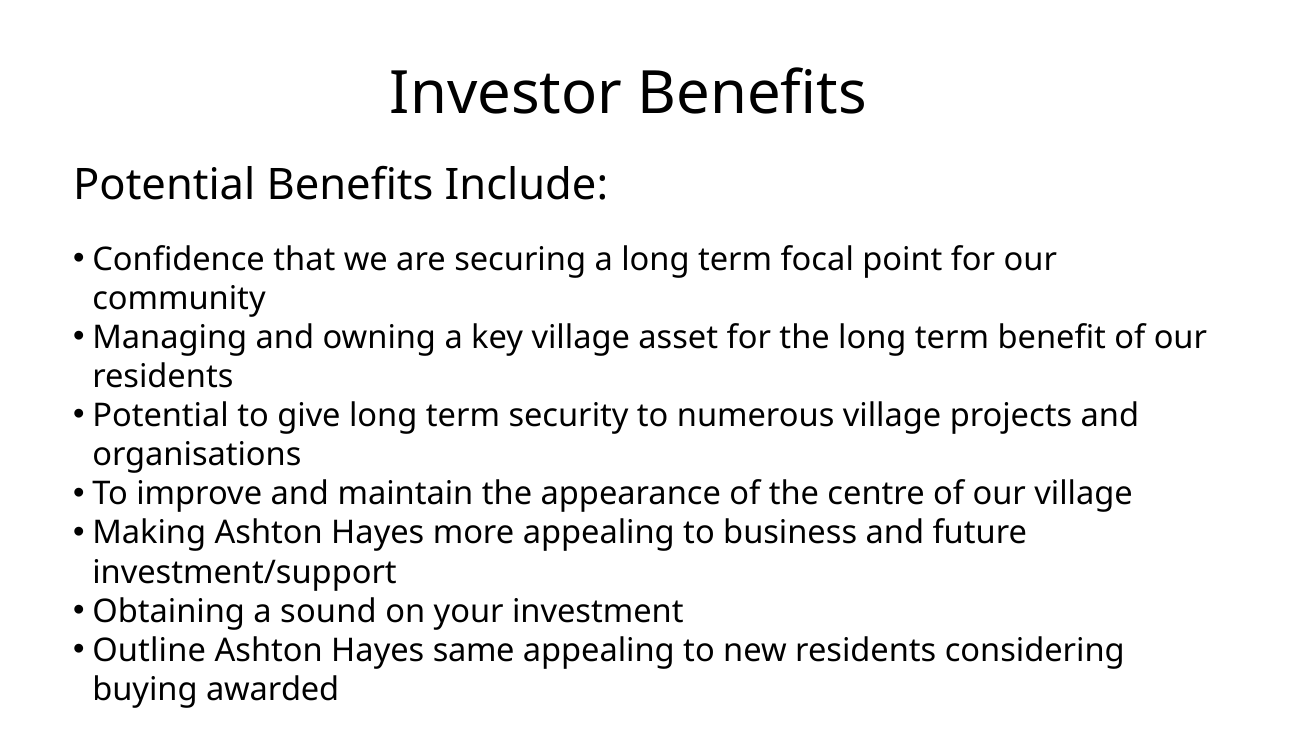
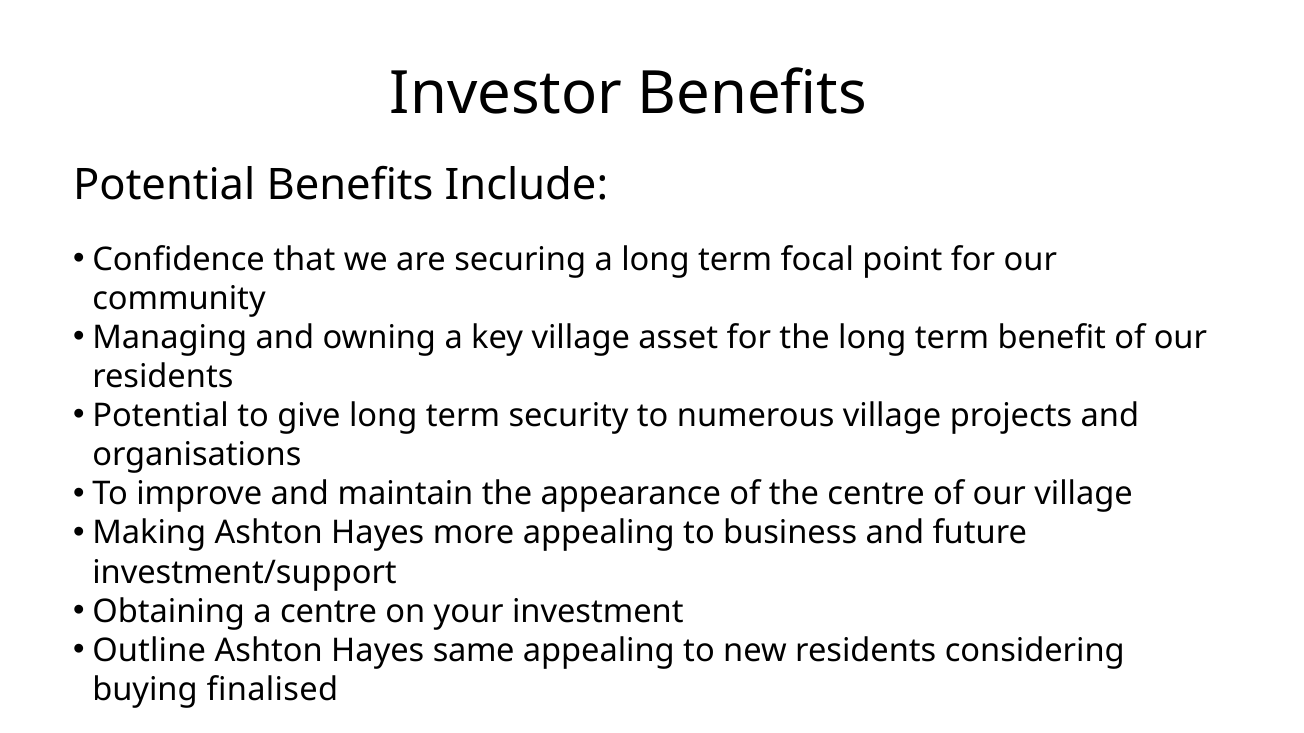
a sound: sound -> centre (329, 612)
awarded: awarded -> finalised (272, 690)
